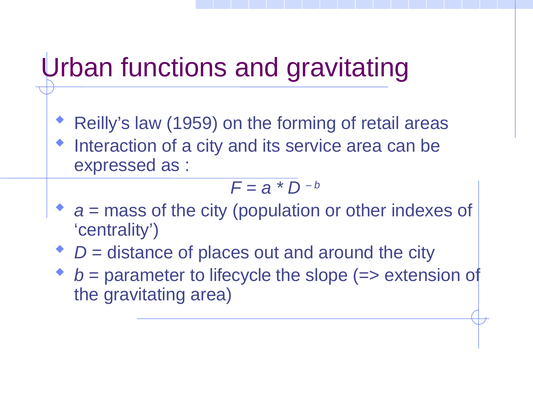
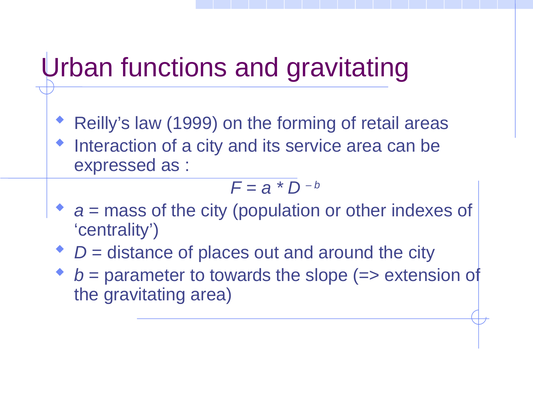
1959: 1959 -> 1999 (192, 123)
lifecycle: lifecycle -> towards (241, 275)
